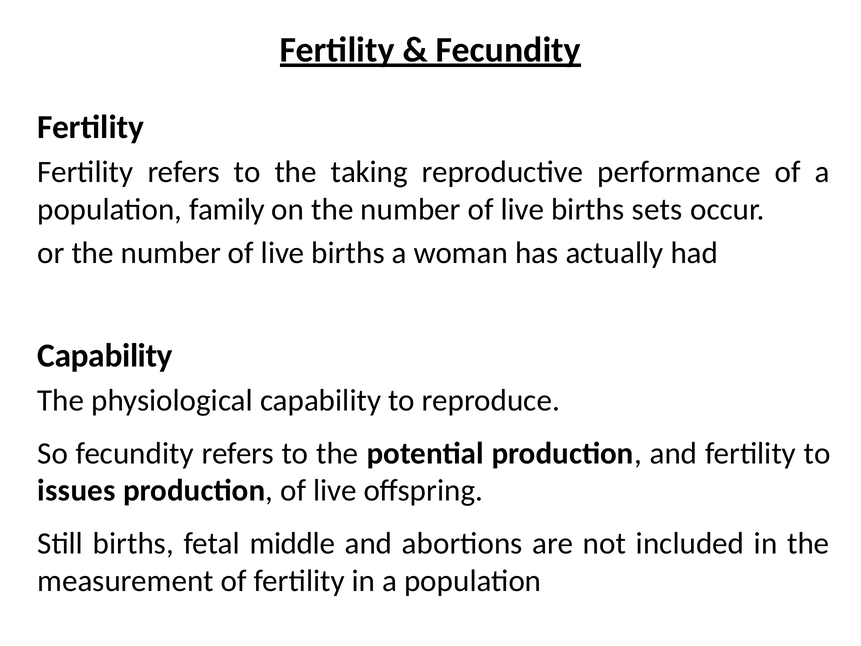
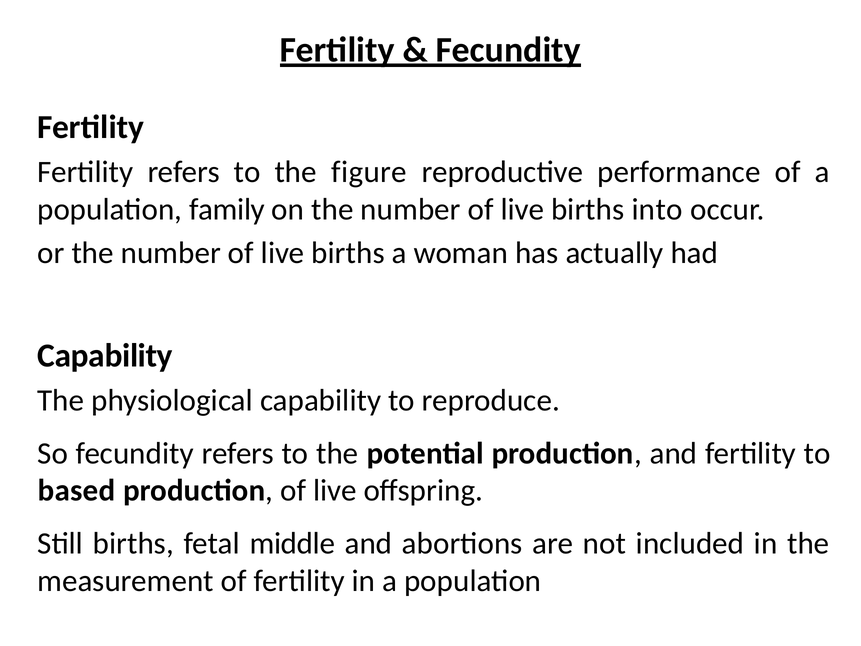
taking: taking -> figure (369, 172)
sets: sets -> into (657, 209)
issues: issues -> based (77, 491)
